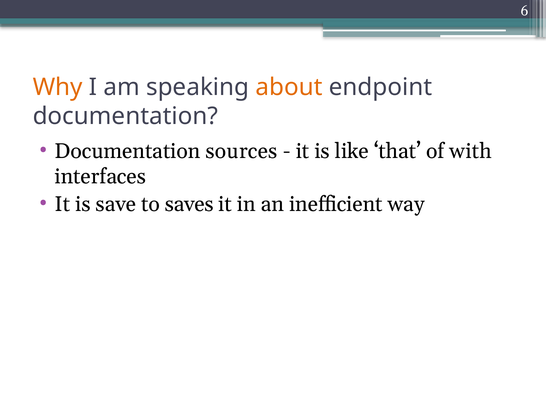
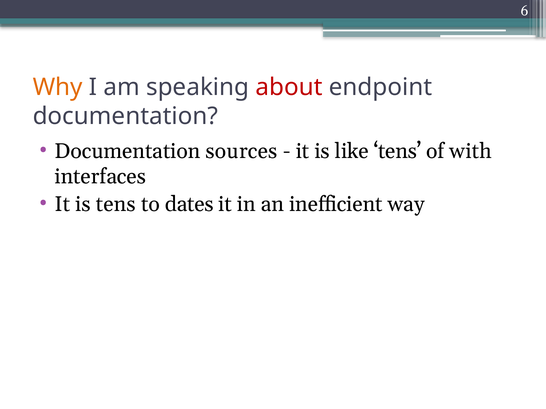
about colour: orange -> red (289, 87)
like that: that -> tens (398, 151)
is save: save -> tens (116, 204)
saves: saves -> dates (189, 204)
